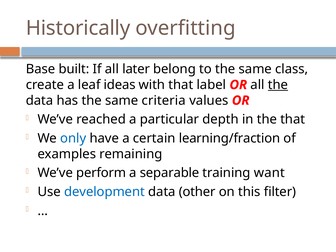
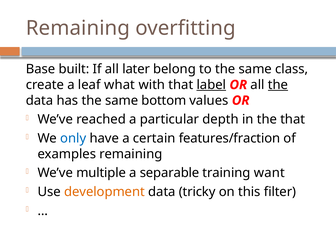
Historically: Historically -> Remaining (78, 28)
ideas: ideas -> what (120, 85)
label underline: none -> present (211, 85)
criteria: criteria -> bottom (164, 100)
learning/fraction: learning/fraction -> features/fraction (229, 138)
perform: perform -> multiple (101, 173)
development colour: blue -> orange (104, 192)
other: other -> tricky (197, 192)
